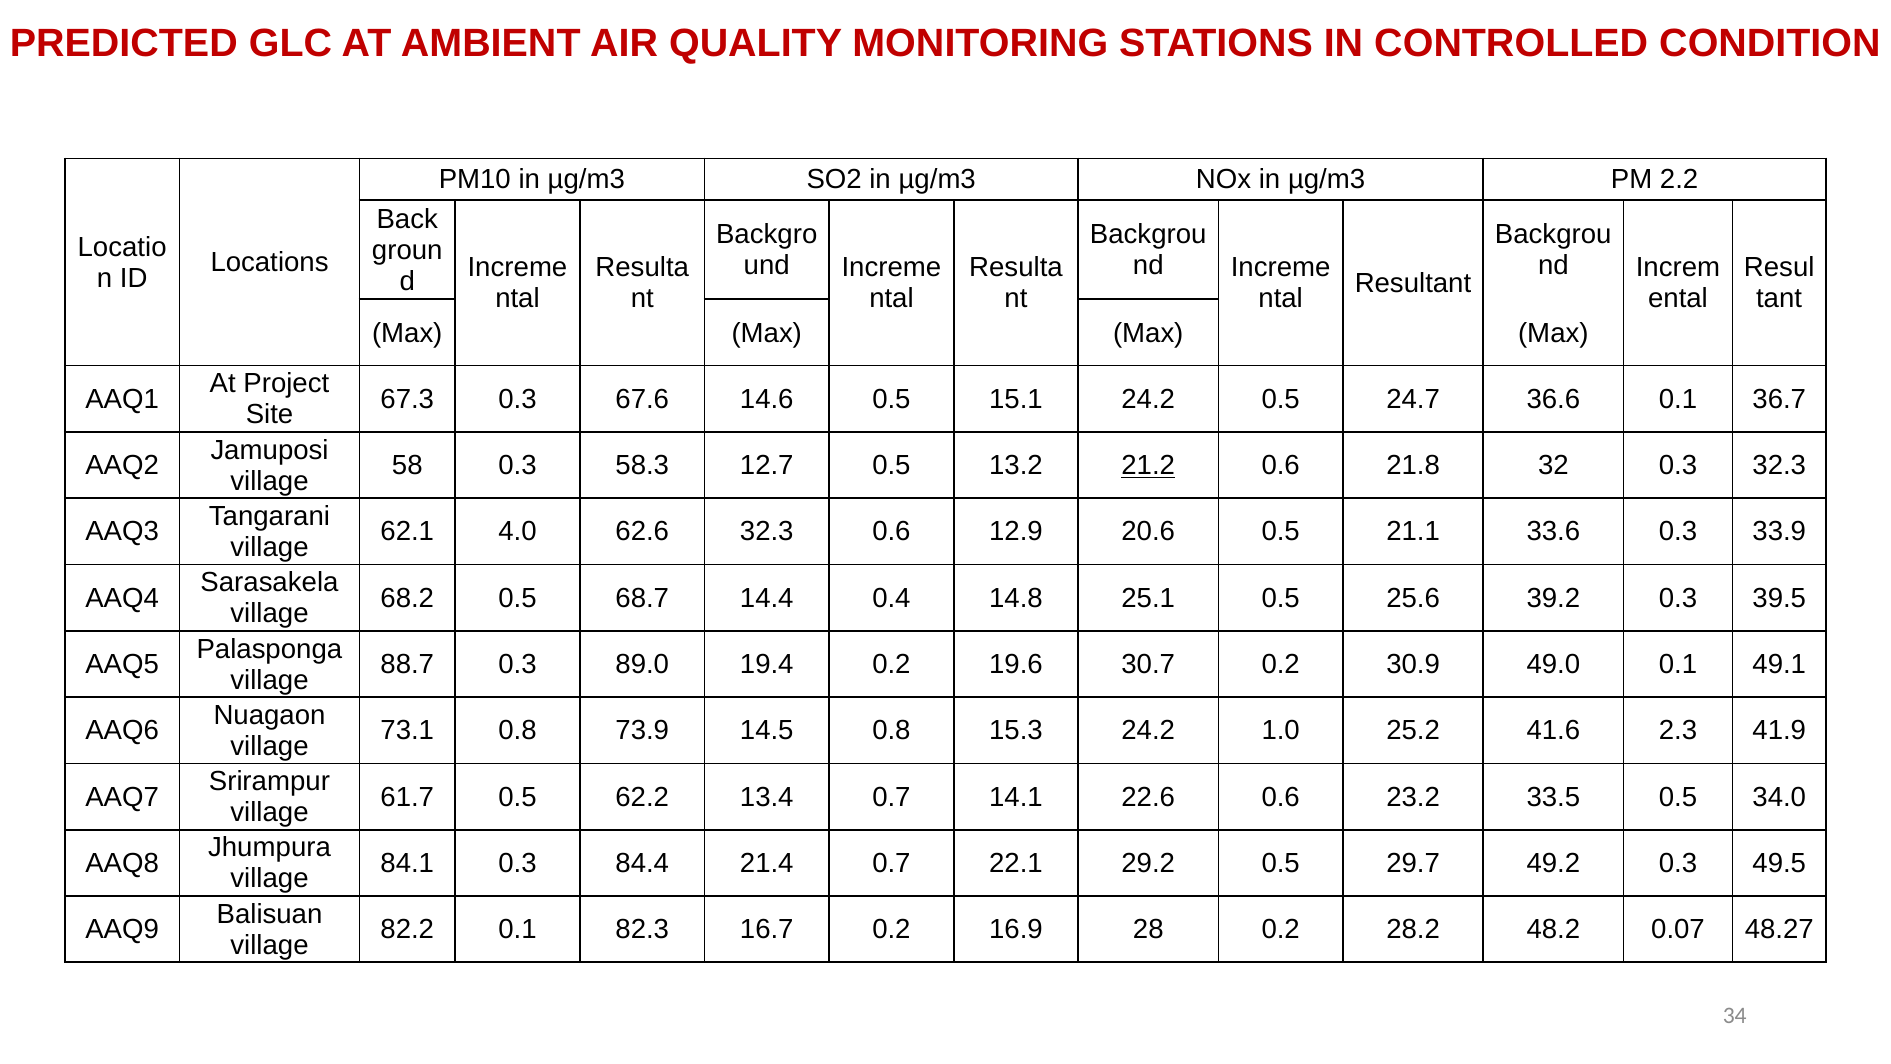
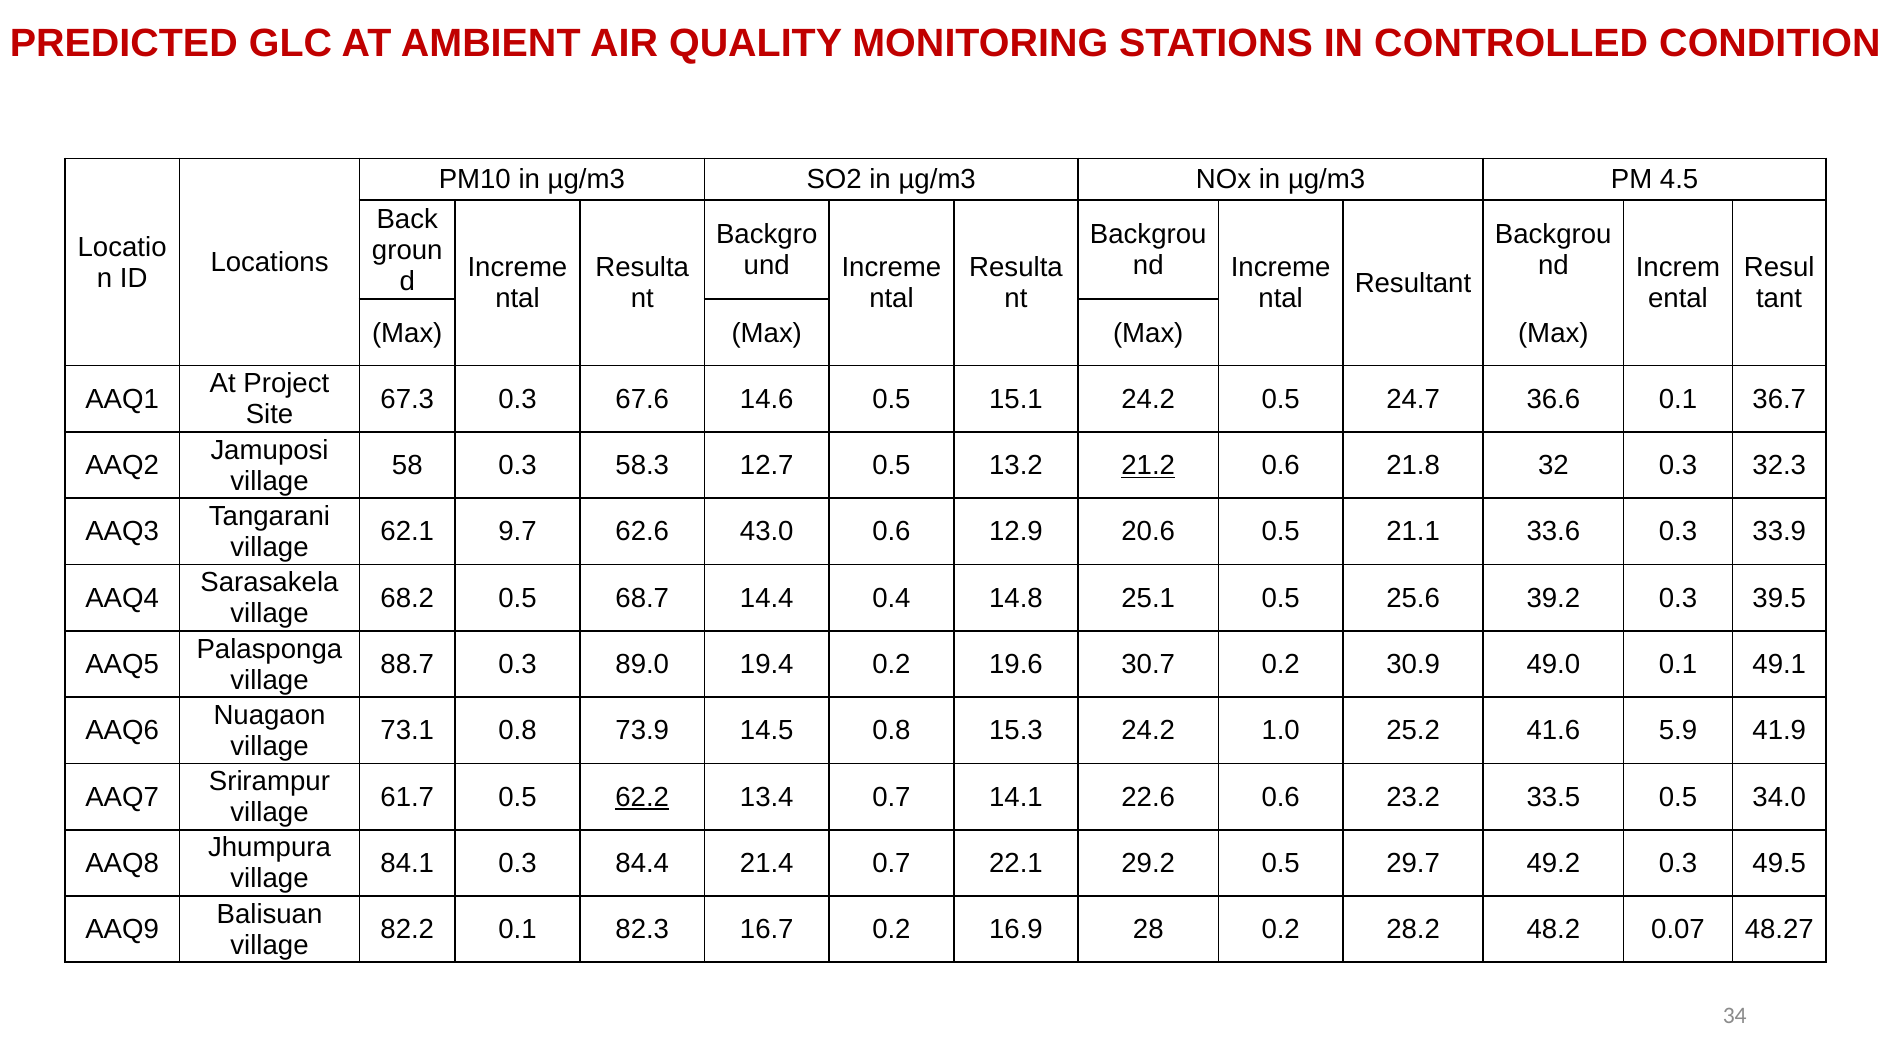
2.2: 2.2 -> 4.5 (1679, 180)
4.0: 4.0 -> 9.7 (518, 532)
62.6 32.3: 32.3 -> 43.0 (767, 532)
2.3: 2.3 -> 5.9 (1678, 731)
62.2 underline: none -> present (642, 797)
